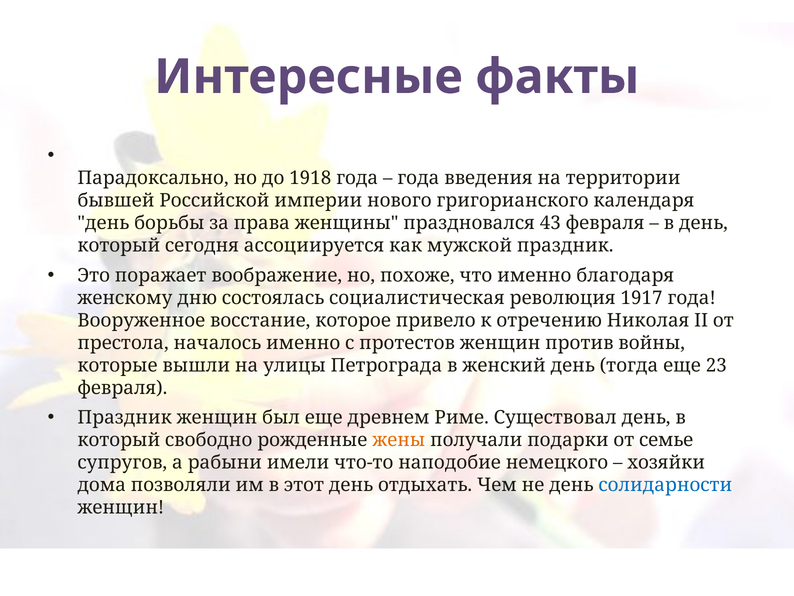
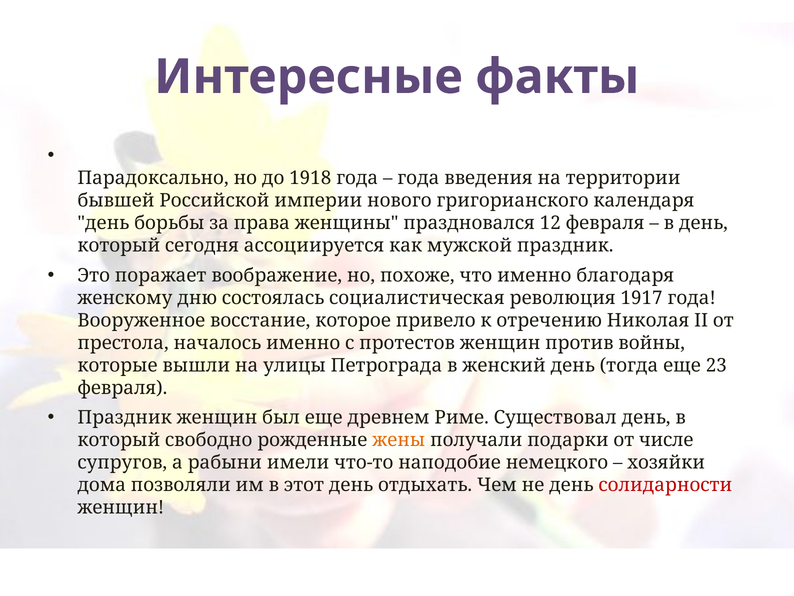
43: 43 -> 12 (550, 223)
семье: семье -> числе (666, 440)
солидарности colour: blue -> red (665, 485)
